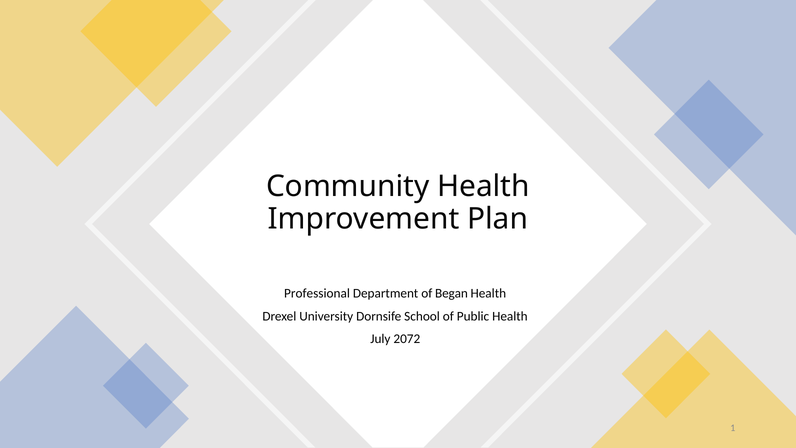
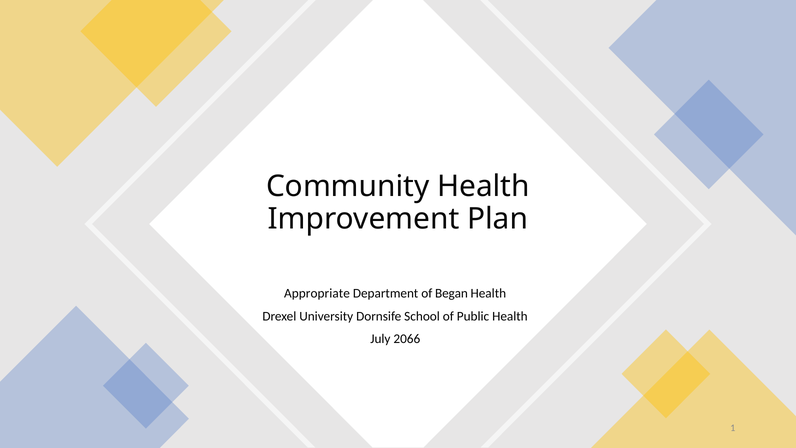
Professional: Professional -> Appropriate (317, 293)
2072: 2072 -> 2066 (407, 339)
